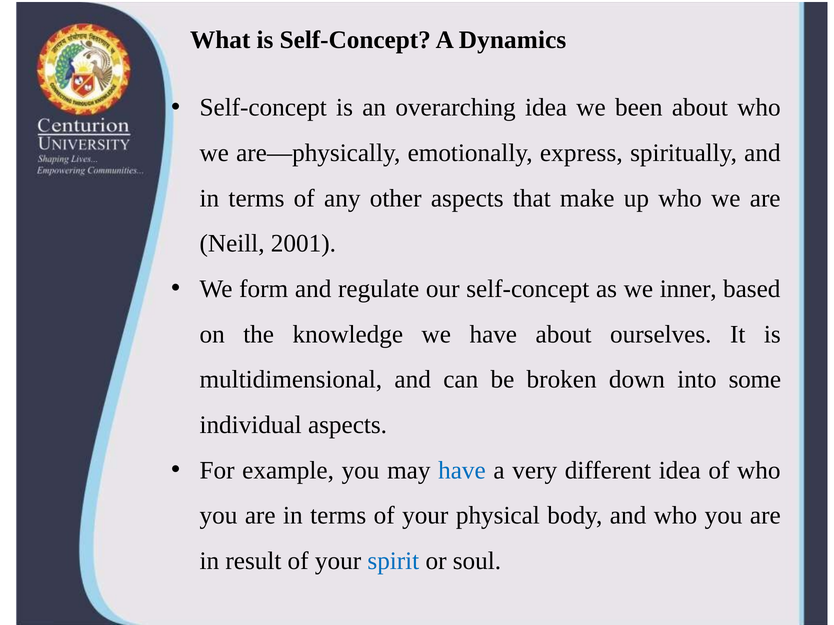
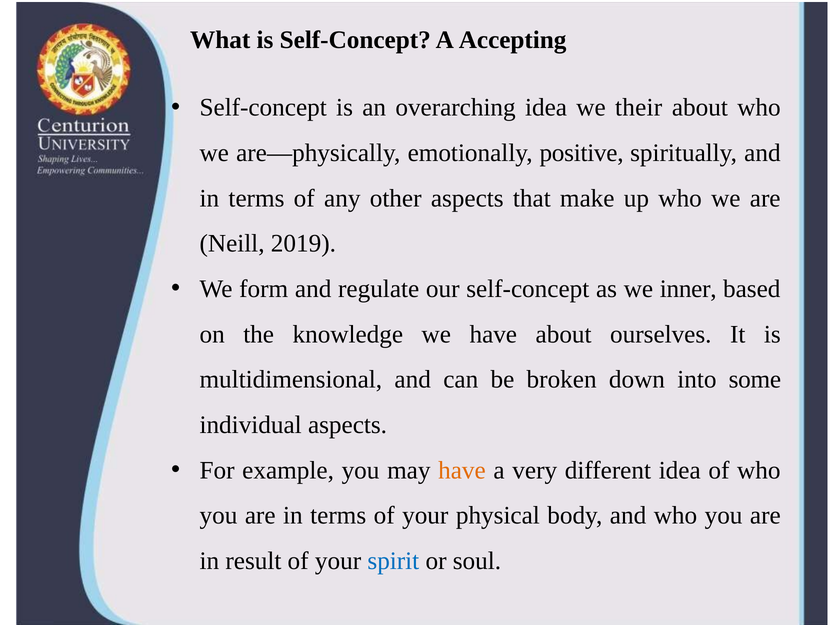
Dynamics: Dynamics -> Accepting (513, 40)
been: been -> their (639, 108)
express: express -> positive (582, 153)
2001: 2001 -> 2019 (303, 244)
have colour: blue -> orange (462, 471)
